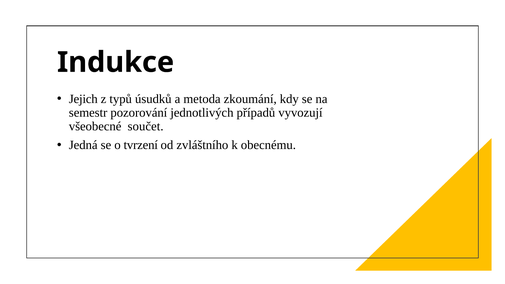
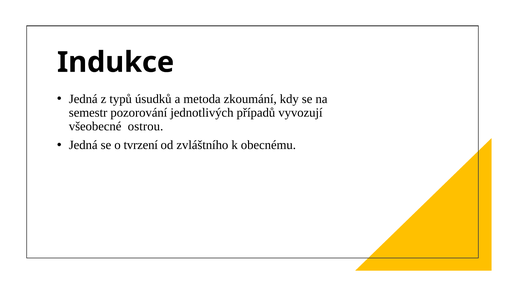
Jejich: Jejich -> Jedná (83, 99)
součet: součet -> ostrou (146, 126)
